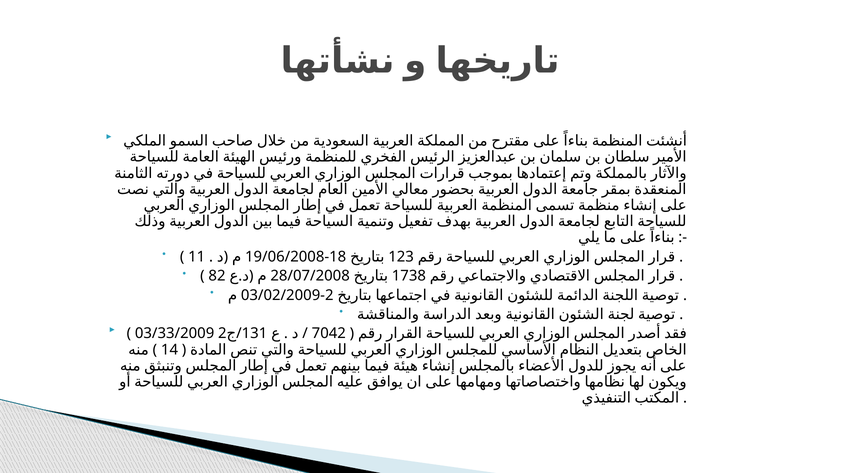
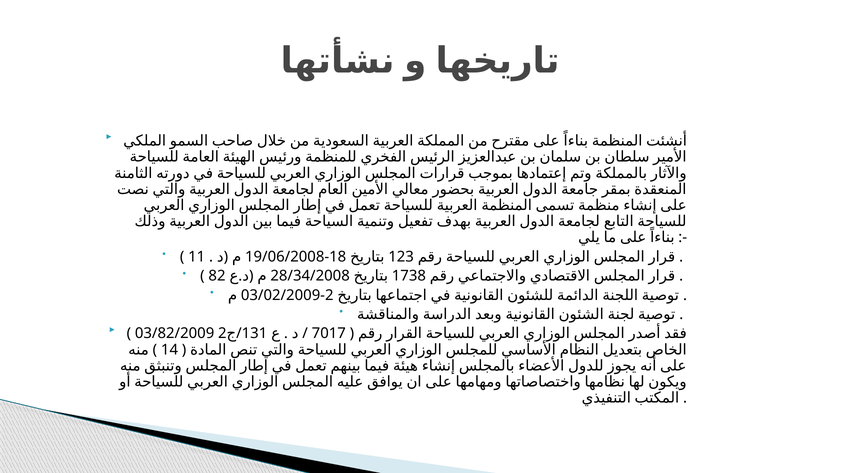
28/07/2008: 28/07/2008 -> 28/34/2008 (310, 276)
03/33/2009: 03/33/2009 -> 03/82/2009 (175, 334)
7042: 7042 -> 7017 (329, 334)
